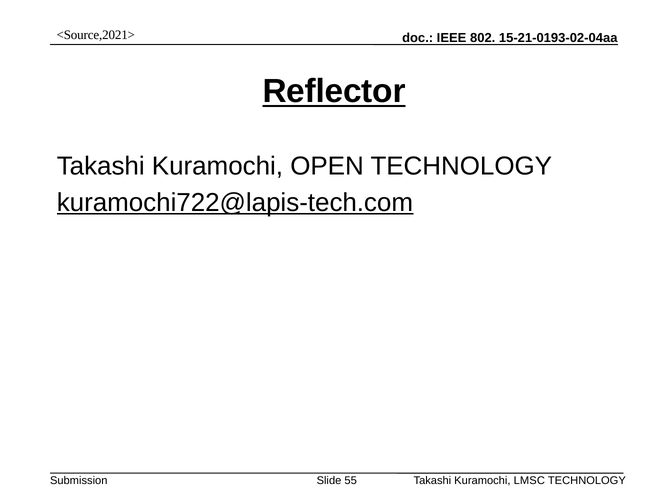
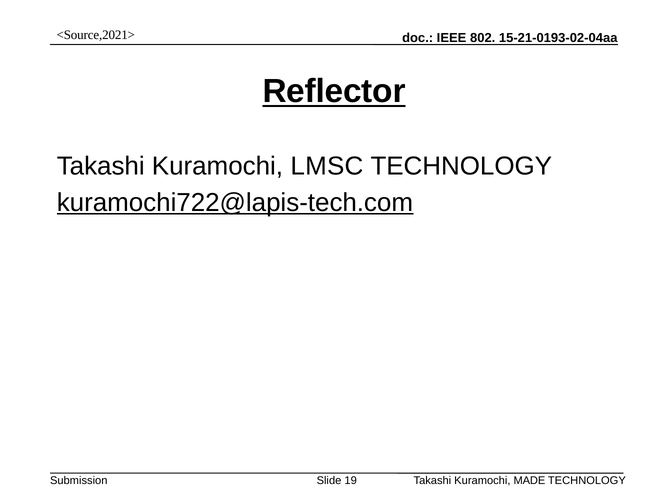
OPEN: OPEN -> LMSC (327, 166)
55: 55 -> 19 (351, 480)
LMSC: LMSC -> MADE (529, 480)
